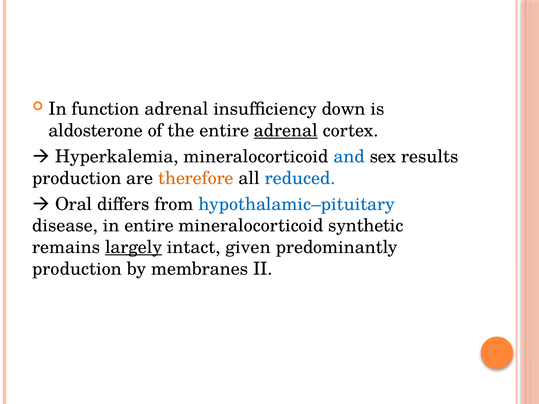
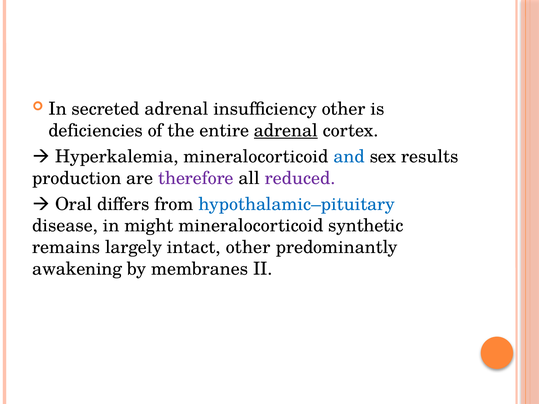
function: function -> secreted (106, 109)
insufficiency down: down -> other (344, 109)
aldosterone: aldosterone -> deficiencies (96, 131)
therefore colour: orange -> purple (196, 178)
reduced colour: blue -> purple (300, 178)
in entire: entire -> might (149, 226)
largely underline: present -> none (134, 247)
intact given: given -> other (248, 247)
production: production -> awakening (77, 269)
